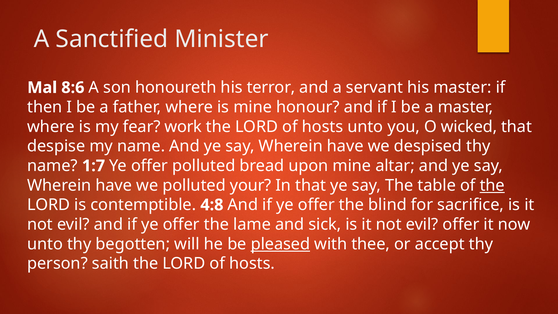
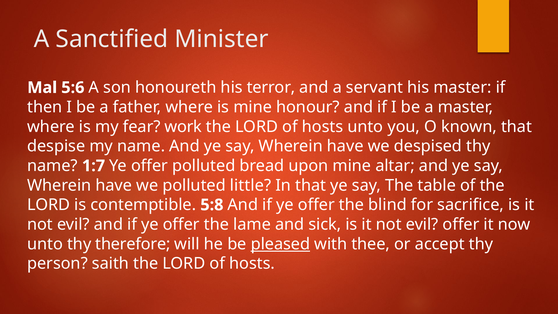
8:6: 8:6 -> 5:6 (73, 88)
wicked: wicked -> known (469, 127)
your: your -> little (251, 185)
the underline: present -> none (492, 185)
4:8: 4:8 -> 5:8 (212, 205)
begotten: begotten -> therefore (133, 244)
